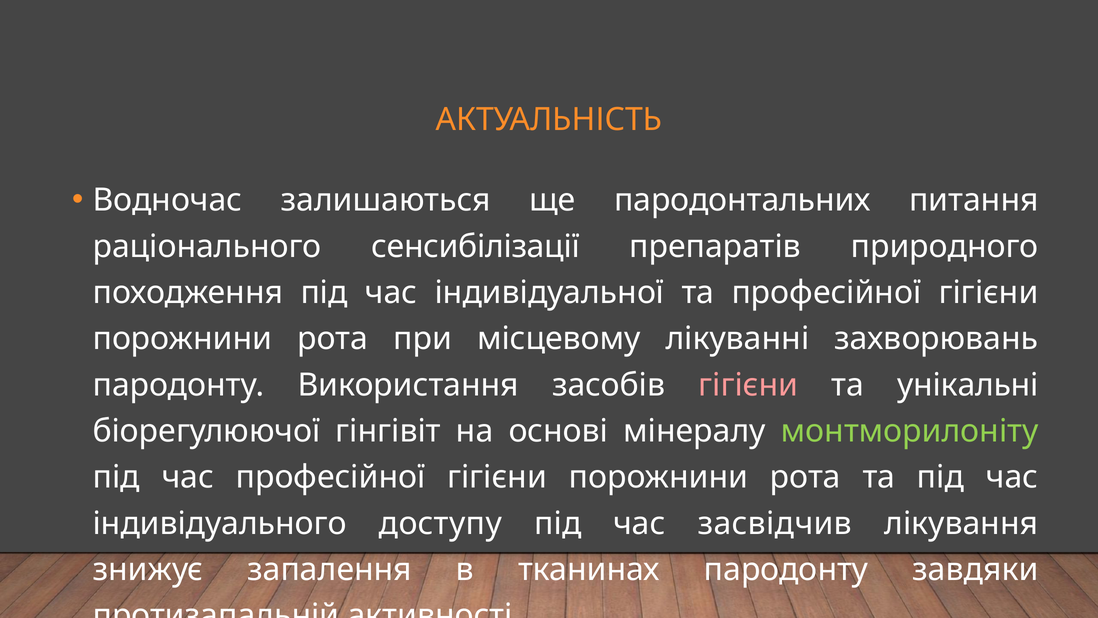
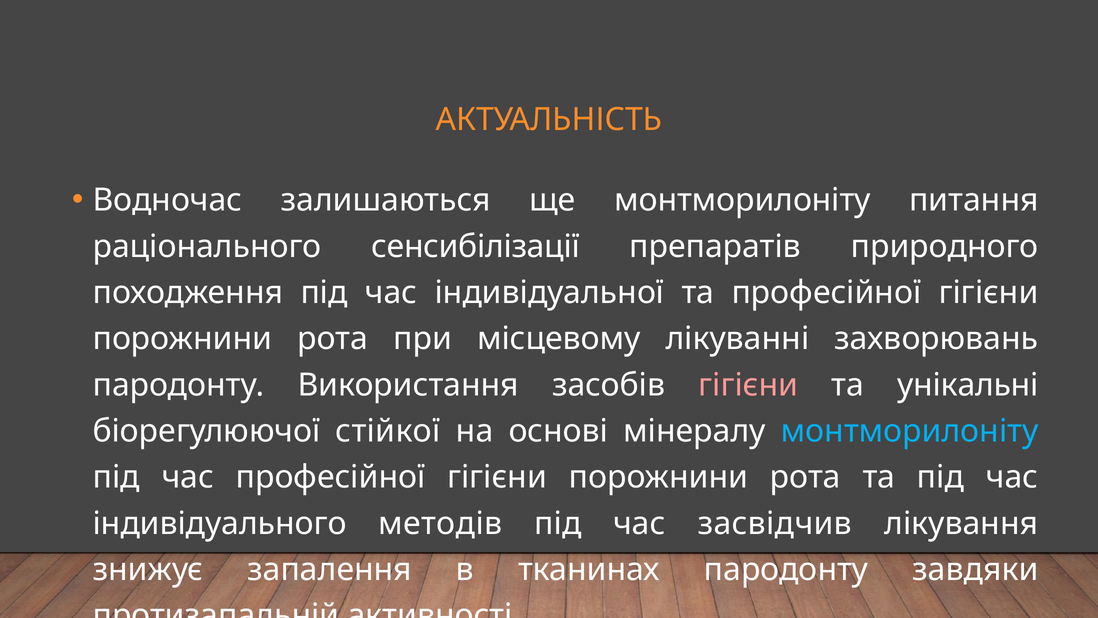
ще пародонтальних: пародонтальних -> монтморилоніту (742, 200)
гінгівіт: гінгівіт -> стійкої (388, 431)
монтморилоніту colour: light green -> light blue (910, 431)
доступу: доступу -> методів (440, 523)
